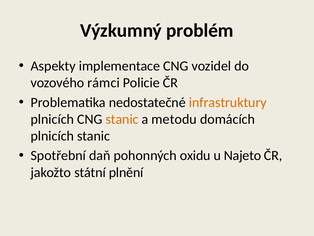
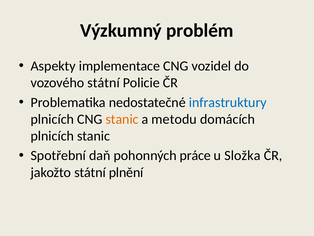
vozového rámci: rámci -> státní (104, 83)
infrastruktury colour: orange -> blue (228, 102)
oxidu: oxidu -> práce (195, 155)
Najeto: Najeto -> Složka (242, 155)
